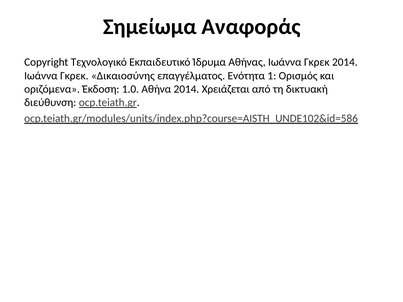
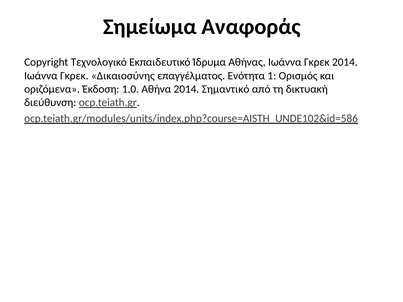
Χρειάζεται: Χρειάζεται -> Σημαντικό (226, 89)
